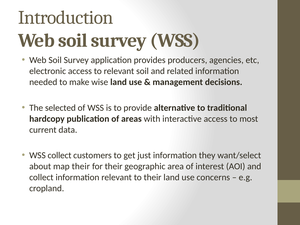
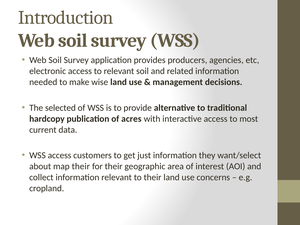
areas: areas -> acres (131, 119)
WSS collect: collect -> access (60, 155)
